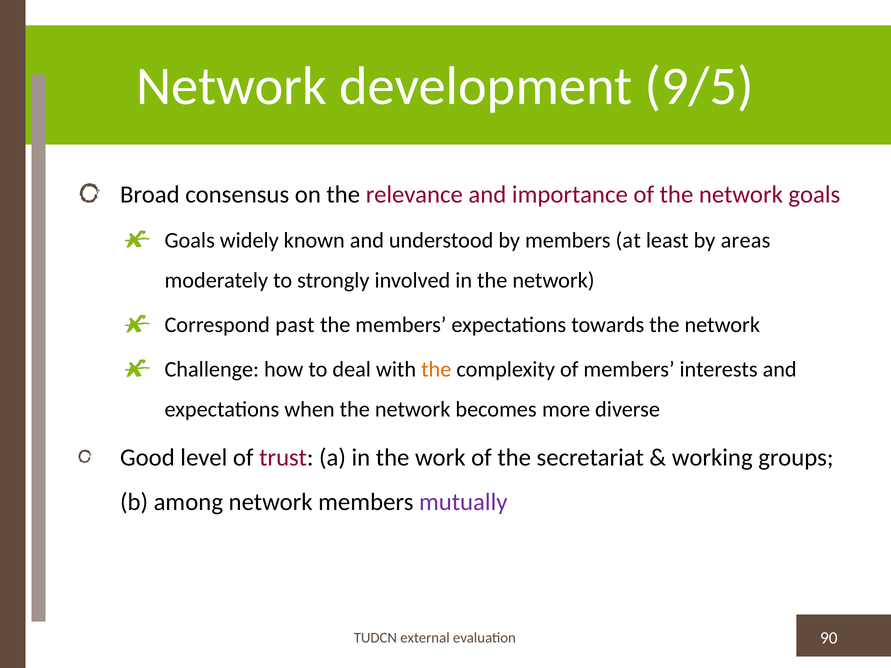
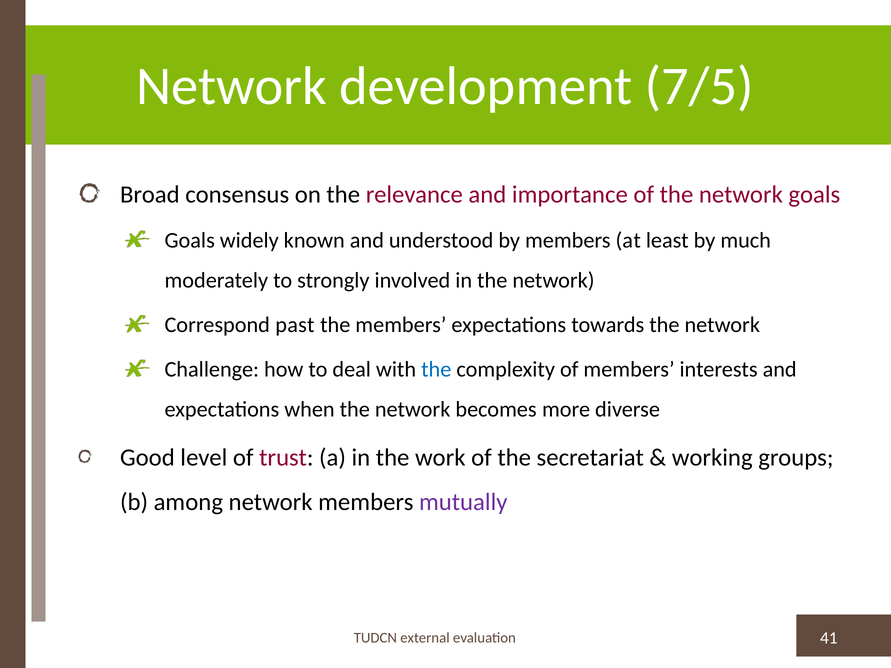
9/5: 9/5 -> 7/5 (699, 86)
areas: areas -> much (746, 240)
the colour: orange -> blue (436, 370)
90: 90 -> 41 (829, 638)
